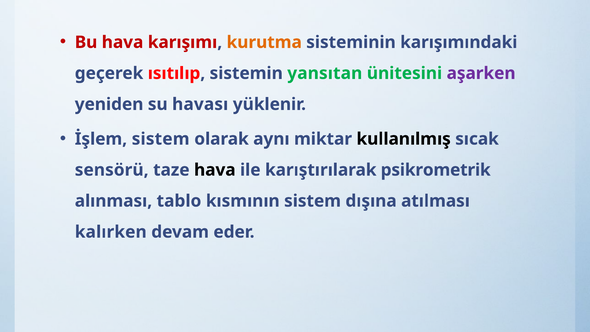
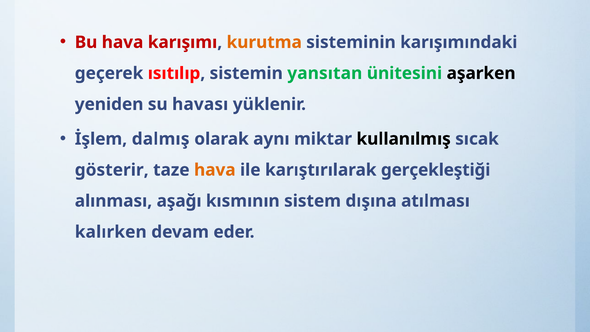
aşarken colour: purple -> black (481, 73)
İşlem sistem: sistem -> dalmış (161, 139)
sensörü: sensörü -> gösterir (112, 170)
hava colour: black -> orange (215, 170)
psikrometrik: psikrometrik -> gerçekleştiği (436, 170)
tablo: tablo -> aşağı (179, 201)
